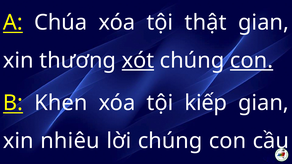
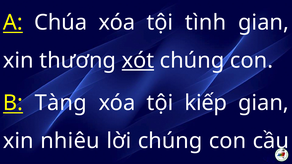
thật: thật -> tình (206, 22)
con underline: present -> none (252, 61)
Khen: Khen -> Tàng (61, 103)
